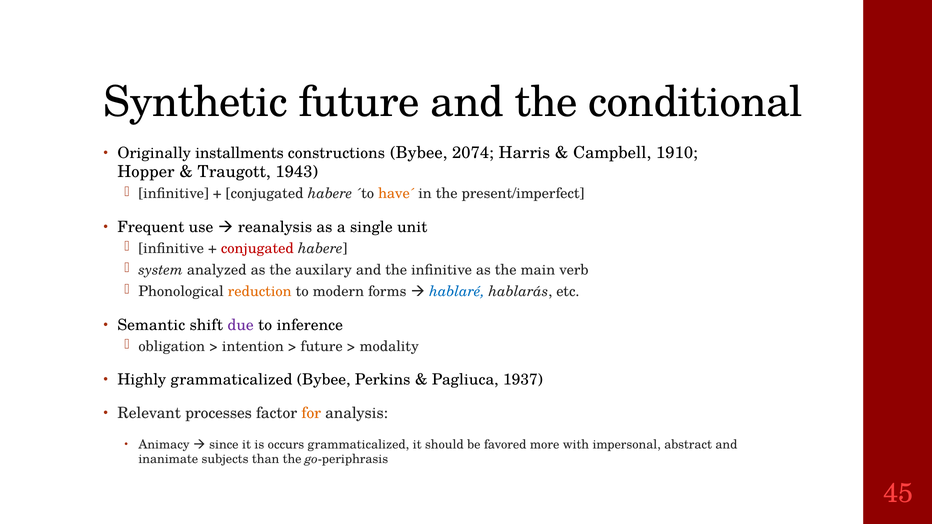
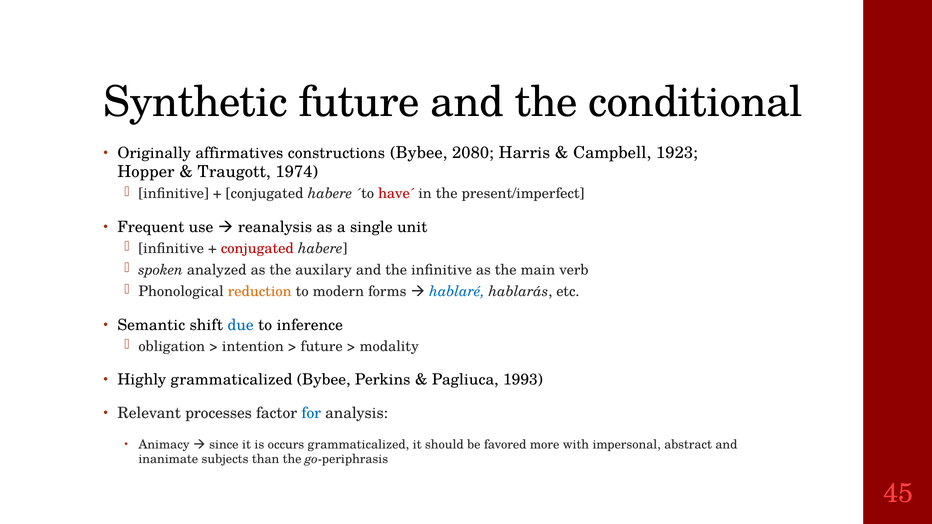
installments: installments -> affirmatives (239, 153)
2074: 2074 -> 2080 (473, 153)
1910: 1910 -> 1923 (677, 153)
1943: 1943 -> 1974 (297, 172)
have´ colour: orange -> red (396, 194)
system: system -> spoken (161, 270)
due colour: purple -> blue (241, 325)
1937: 1937 -> 1993 (523, 380)
for colour: orange -> blue (311, 413)
